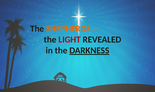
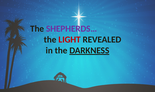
SHEPHERDS… colour: orange -> purple (72, 29)
